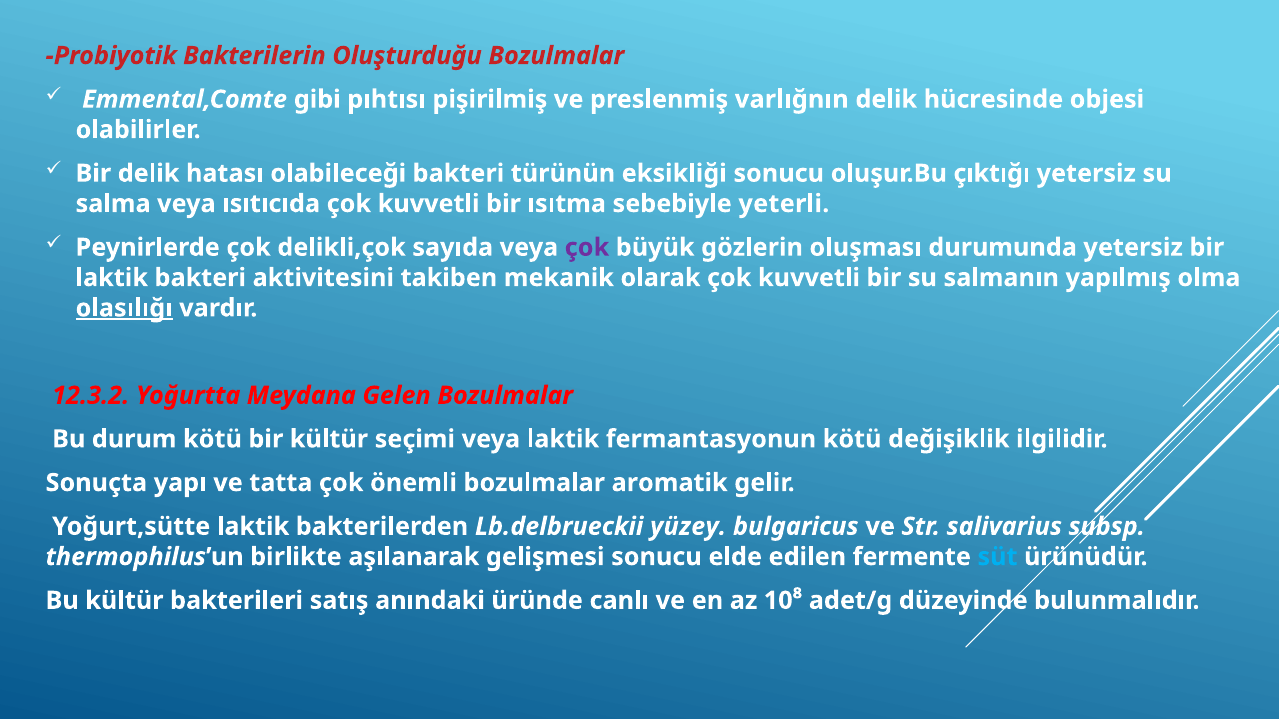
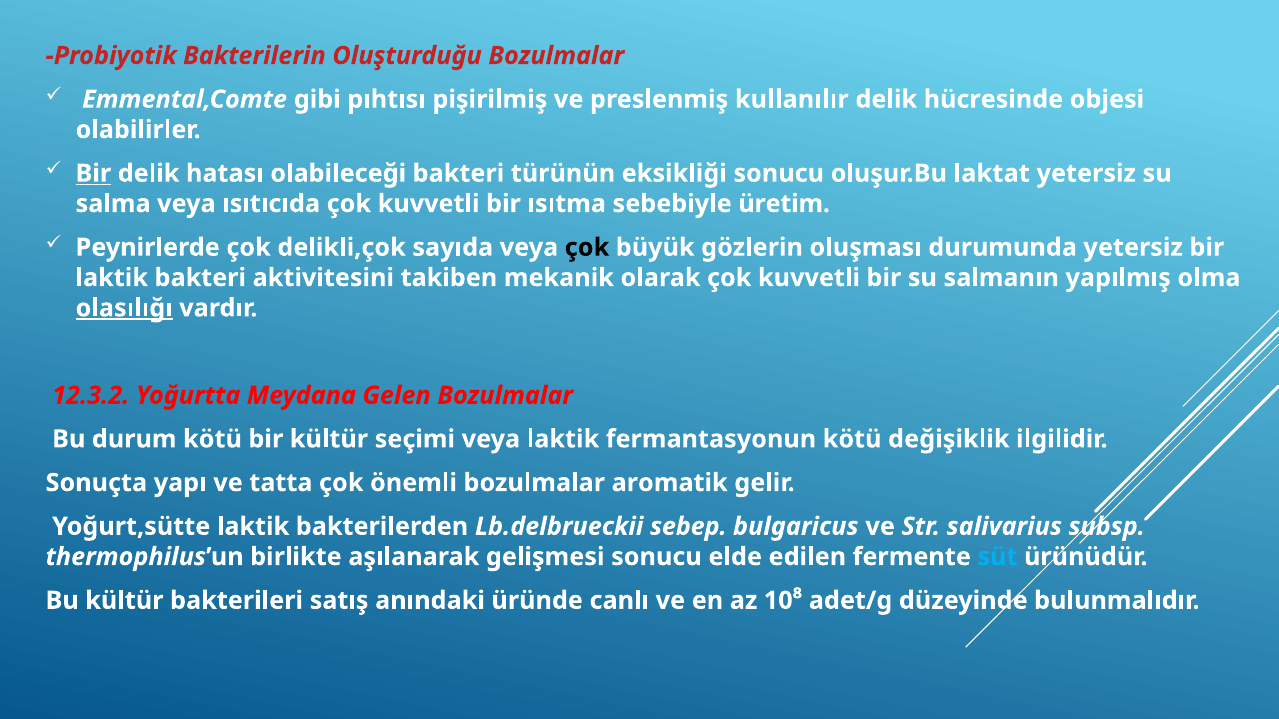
varlığnın: varlığnın -> kullanılır (792, 99)
Bir underline: none -> present (93, 173)
çıktığı: çıktığı -> laktat (992, 173)
yeterli: yeterli -> üretim (784, 204)
çok colour: purple -> black (587, 248)
yüzey: yüzey -> sebep (688, 527)
